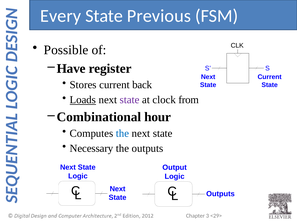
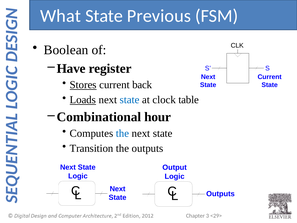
Every: Every -> What (61, 16)
Possible: Possible -> Boolean (66, 50)
Stores underline: none -> present (83, 85)
state colour: purple -> blue (130, 100)
from: from -> table (189, 100)
Necessary: Necessary -> Transition (92, 148)
